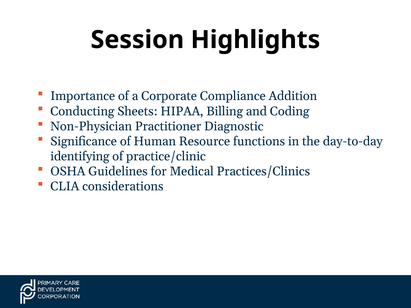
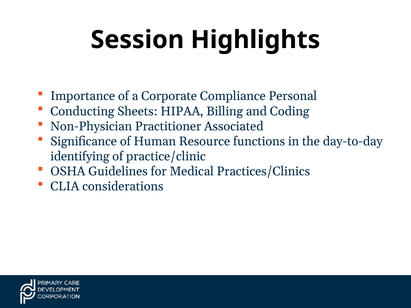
Addition: Addition -> Personal (293, 96)
Diagnostic: Diagnostic -> Associated (234, 126)
